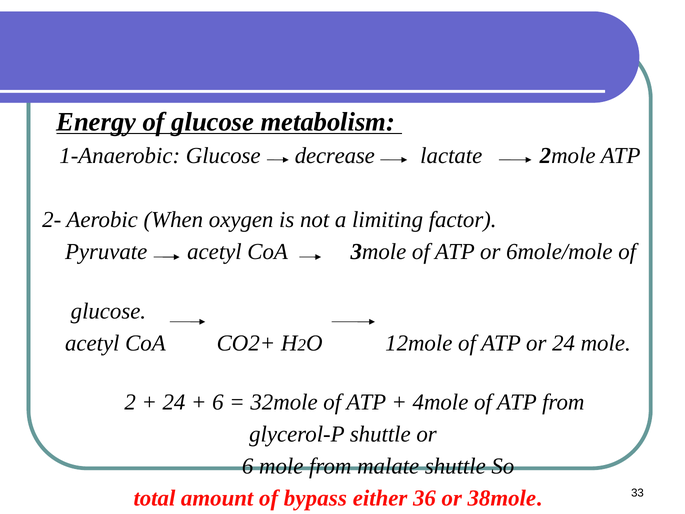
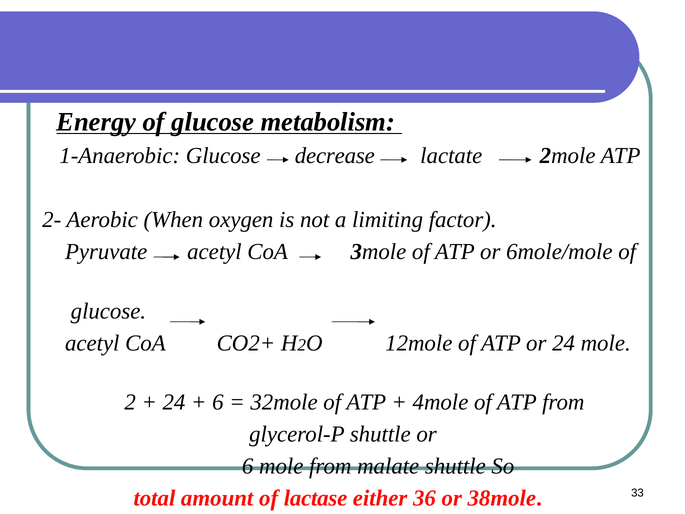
bypass: bypass -> lactase (316, 498)
